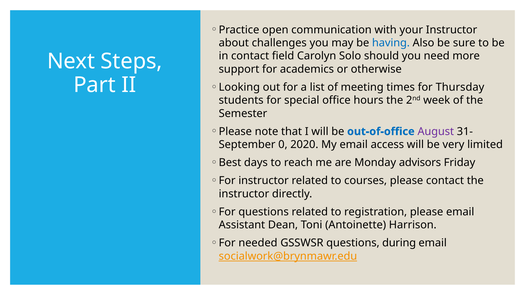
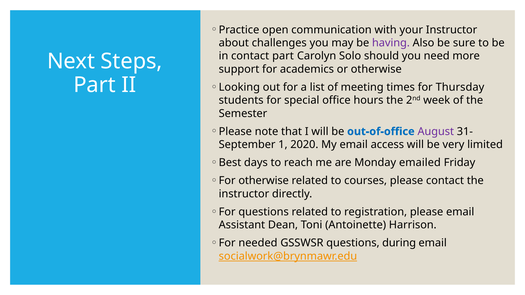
having colour: blue -> purple (391, 43)
contact field: field -> part (283, 56)
0: 0 -> 1 (283, 145)
advisors: advisors -> emailed (420, 163)
For instructor: instructor -> otherwise (264, 181)
